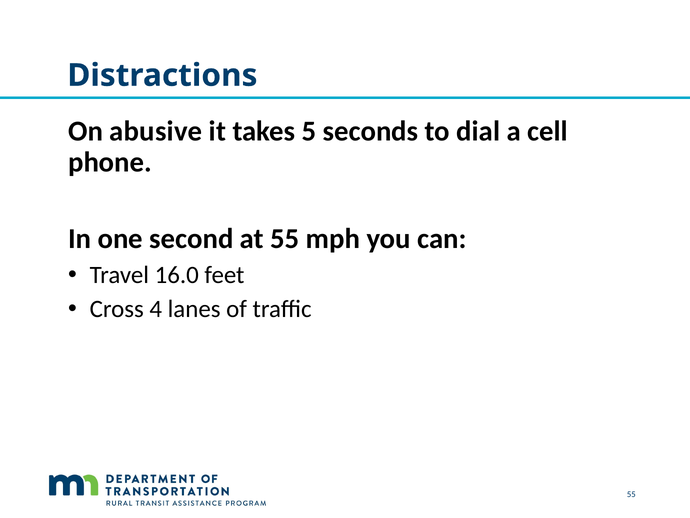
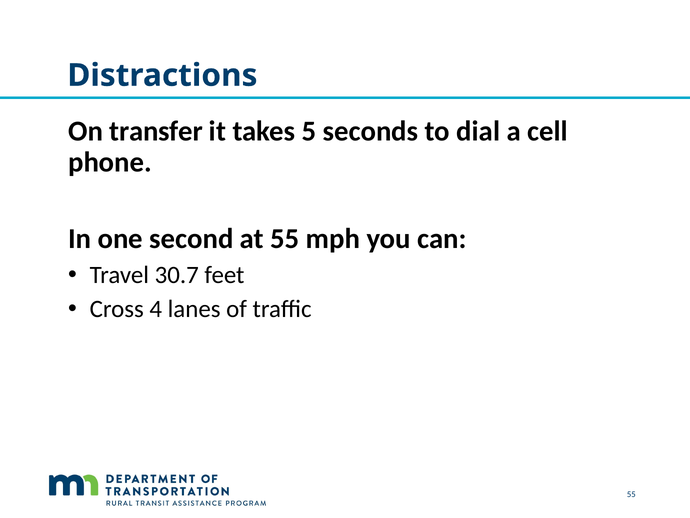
abusive: abusive -> transfer (156, 131)
16.0: 16.0 -> 30.7 (177, 275)
